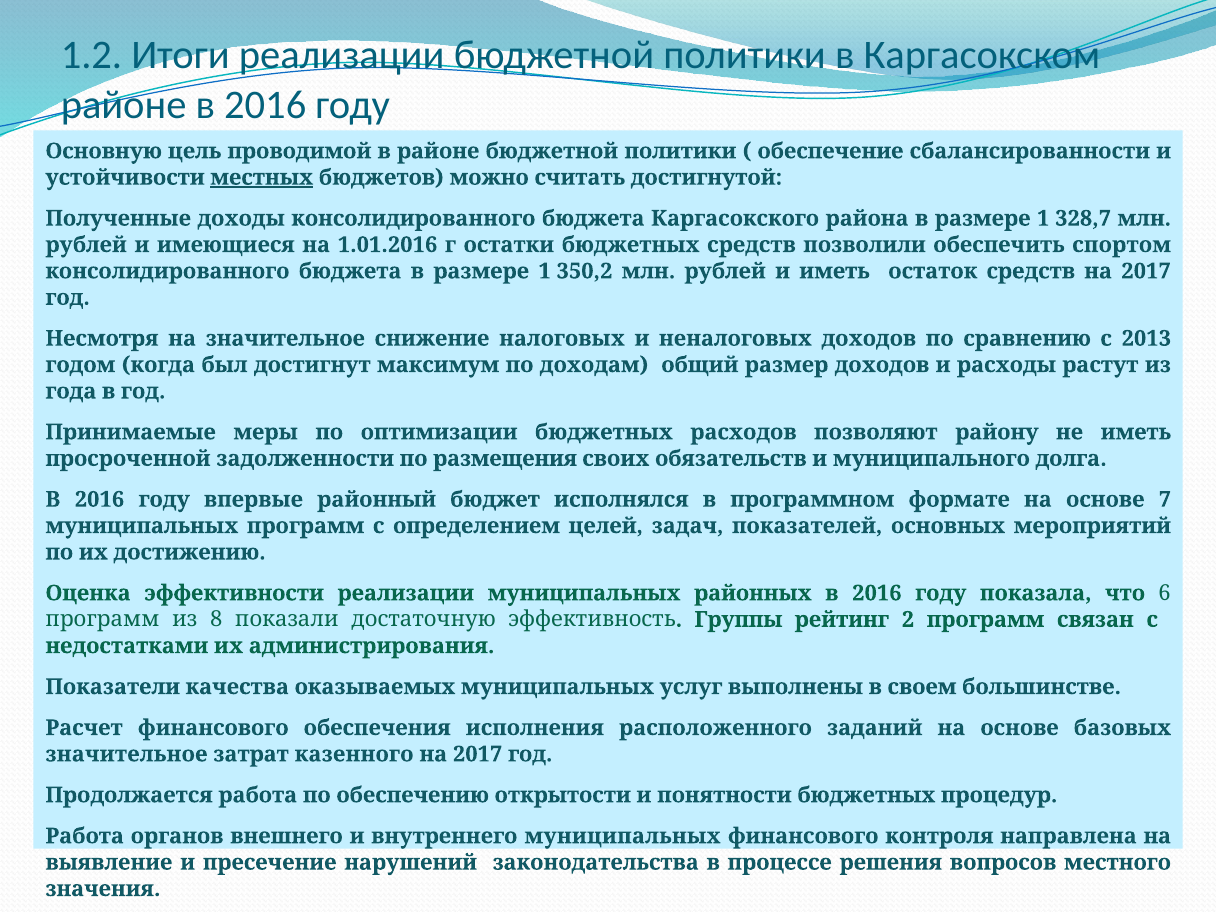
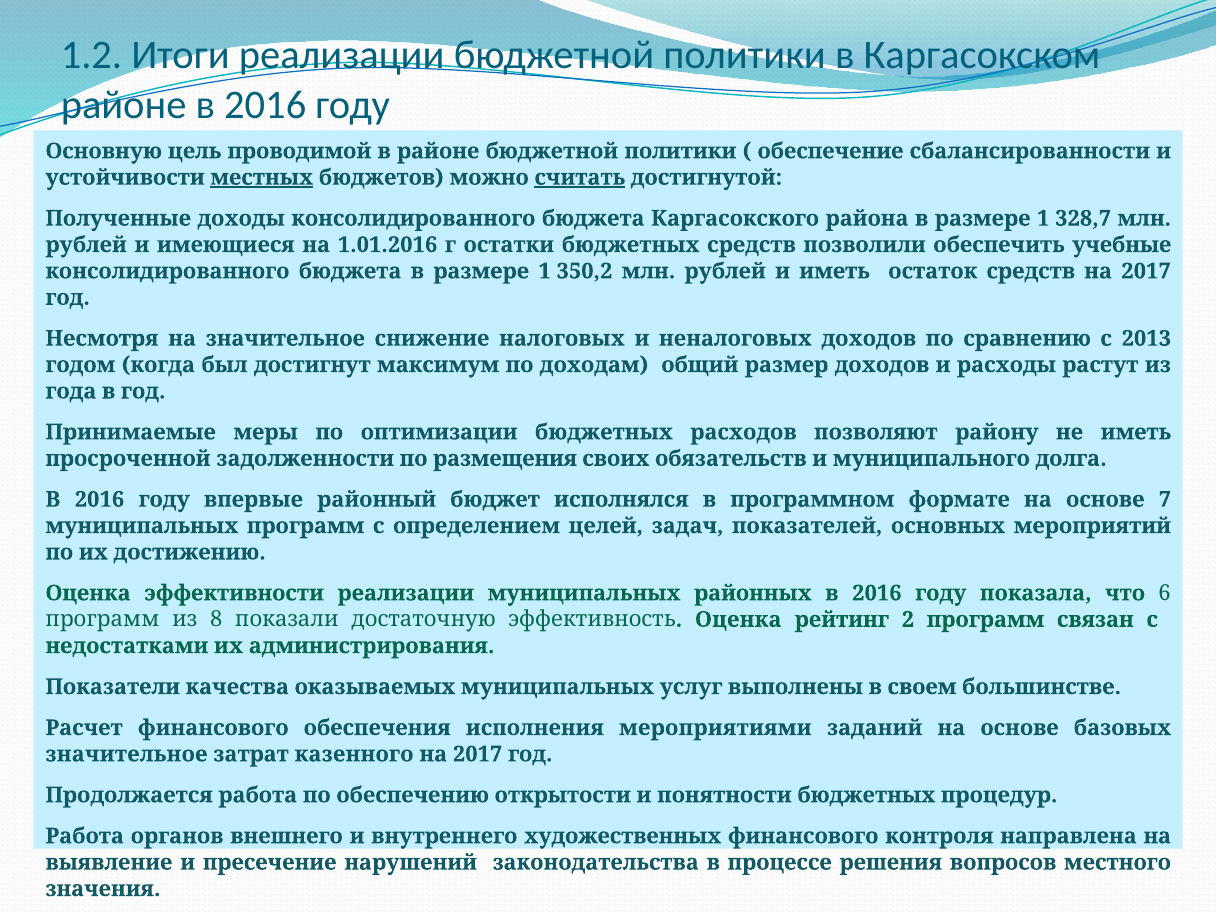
считать underline: none -> present (580, 177)
спортом: спортом -> учебные (1122, 245)
эффективность Группы: Группы -> Оценка (738, 620)
расположенного: расположенного -> мероприятиями (715, 728)
внутреннего муниципальных: муниципальных -> художественных (623, 836)
